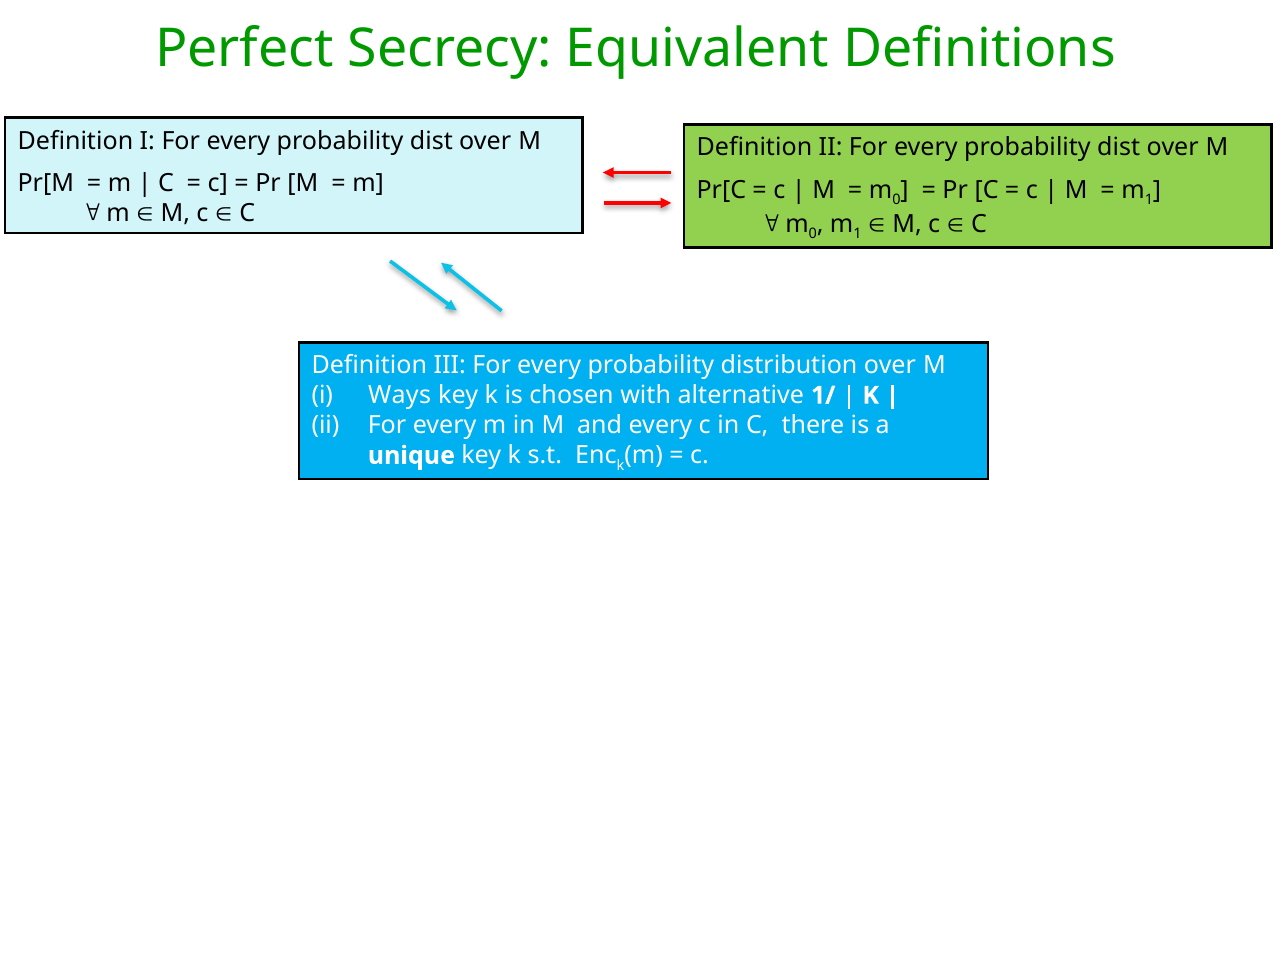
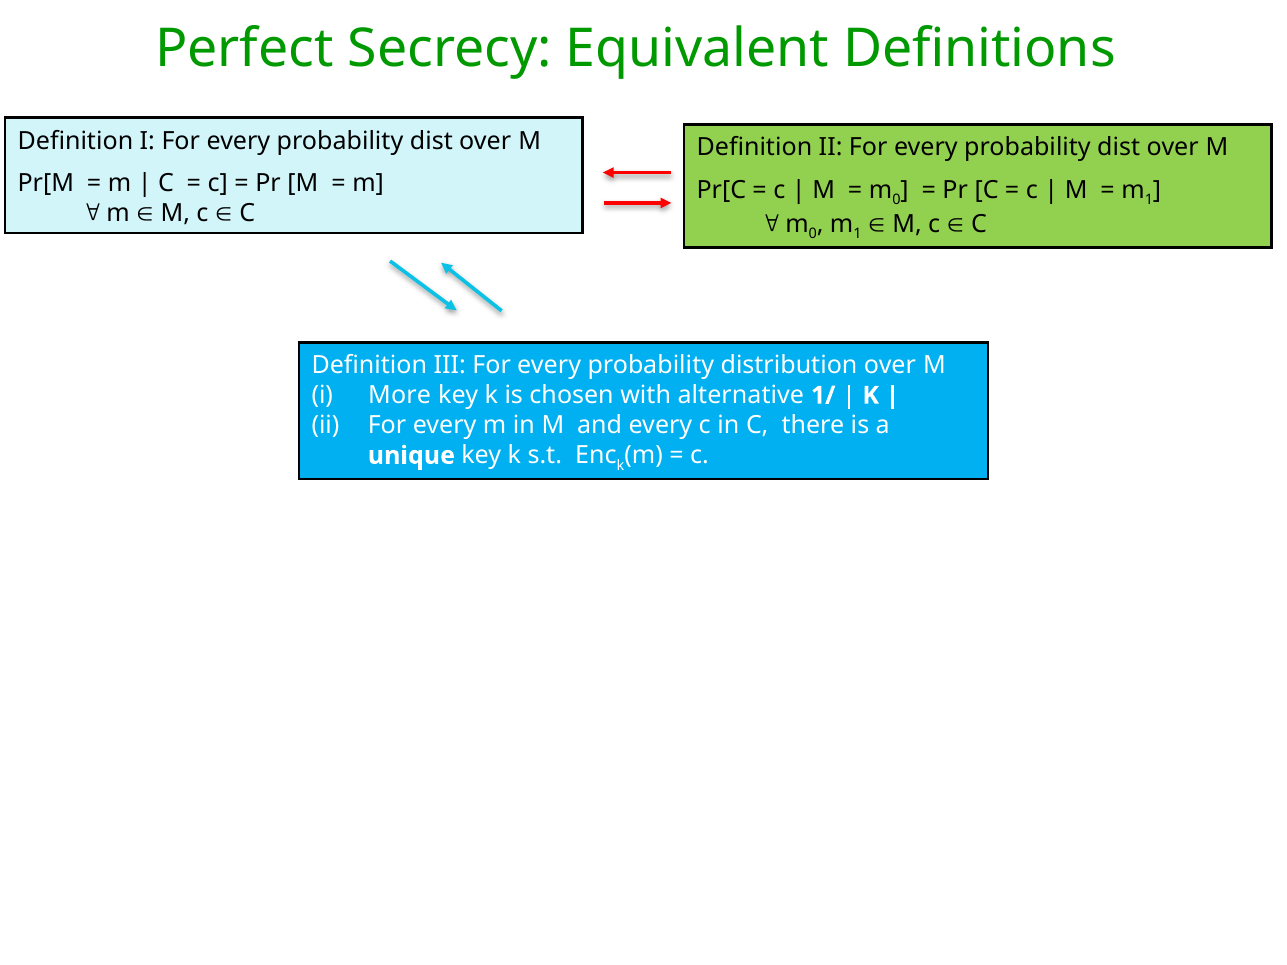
Ways: Ways -> More (400, 396)
